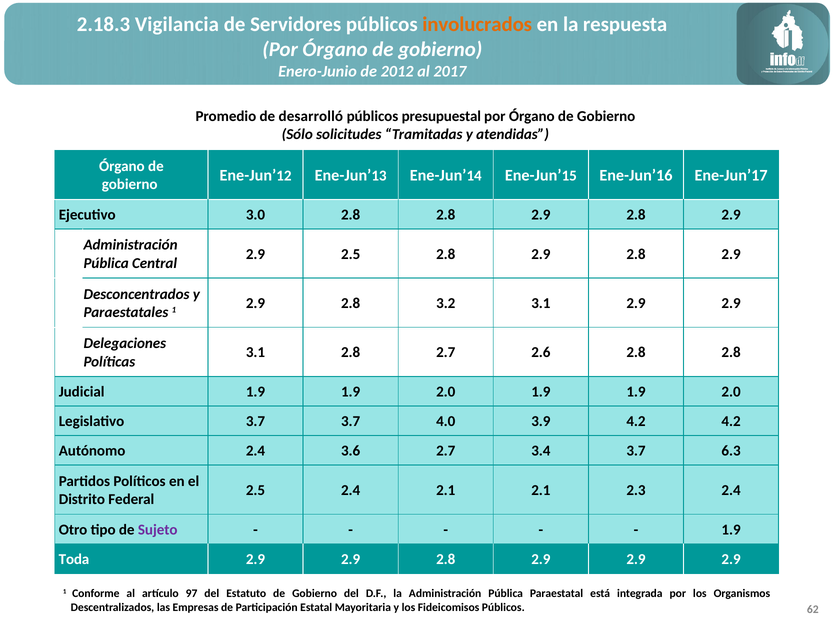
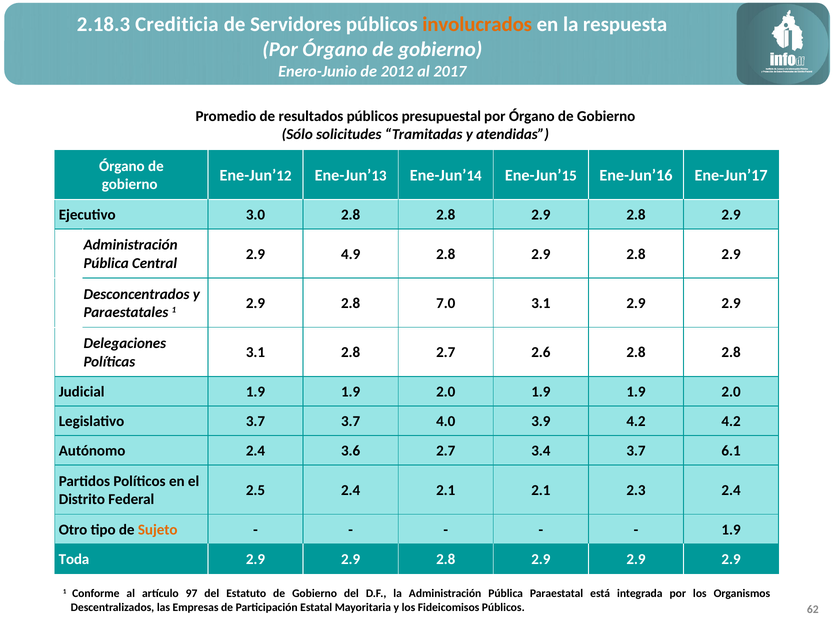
Vigilancia: Vigilancia -> Crediticia (177, 24)
desarrolló: desarrolló -> resultados (311, 116)
2.9 2.5: 2.5 -> 4.9 (351, 254)
3.2: 3.2 -> 7.0 (446, 303)
6.3: 6.3 -> 6.1 (731, 451)
Sujeto colour: purple -> orange (158, 529)
